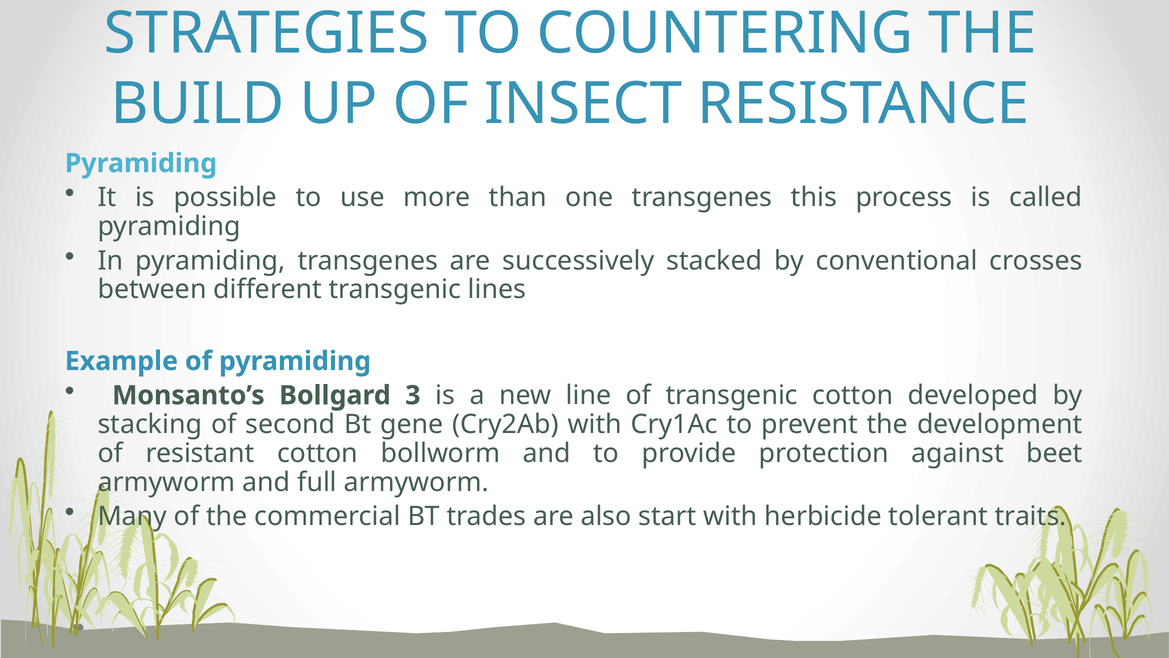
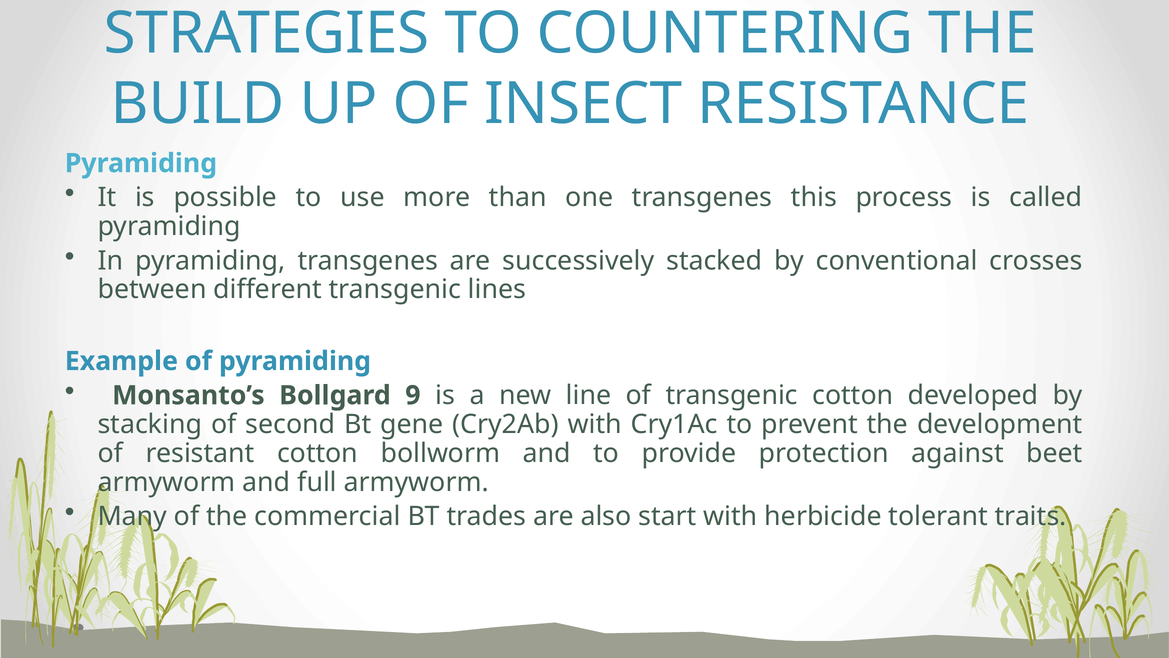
3: 3 -> 9 (413, 395)
